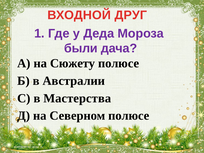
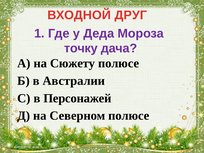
были: были -> точку (81, 48)
Мастерства: Мастерства -> Персонажей (77, 98)
